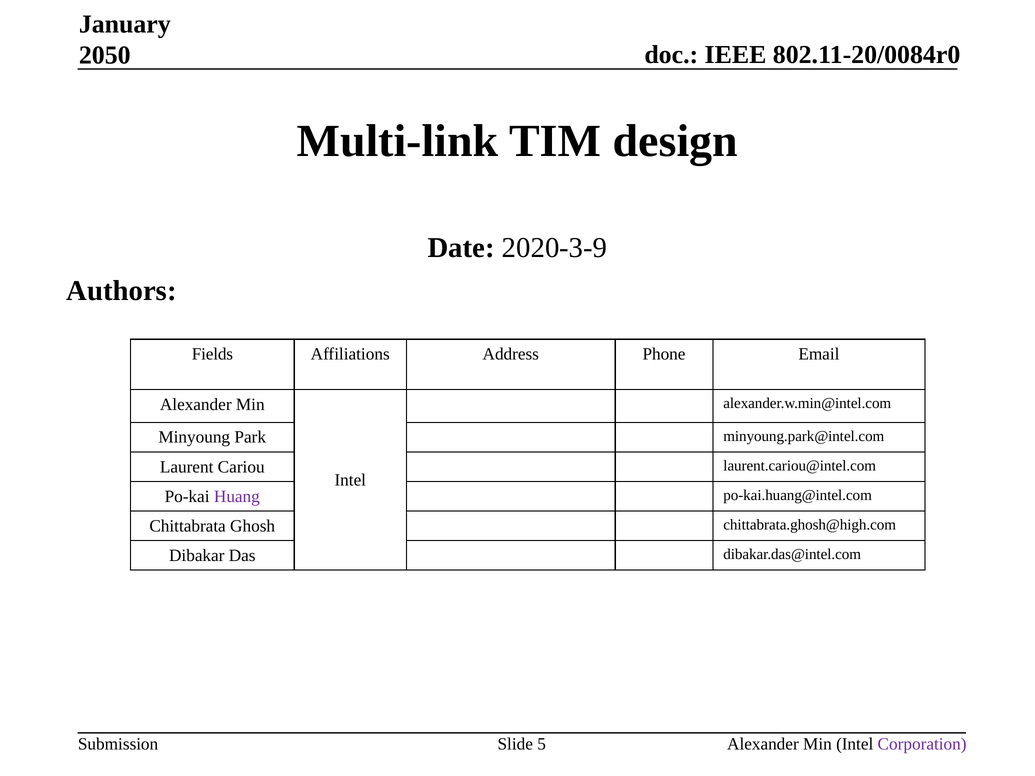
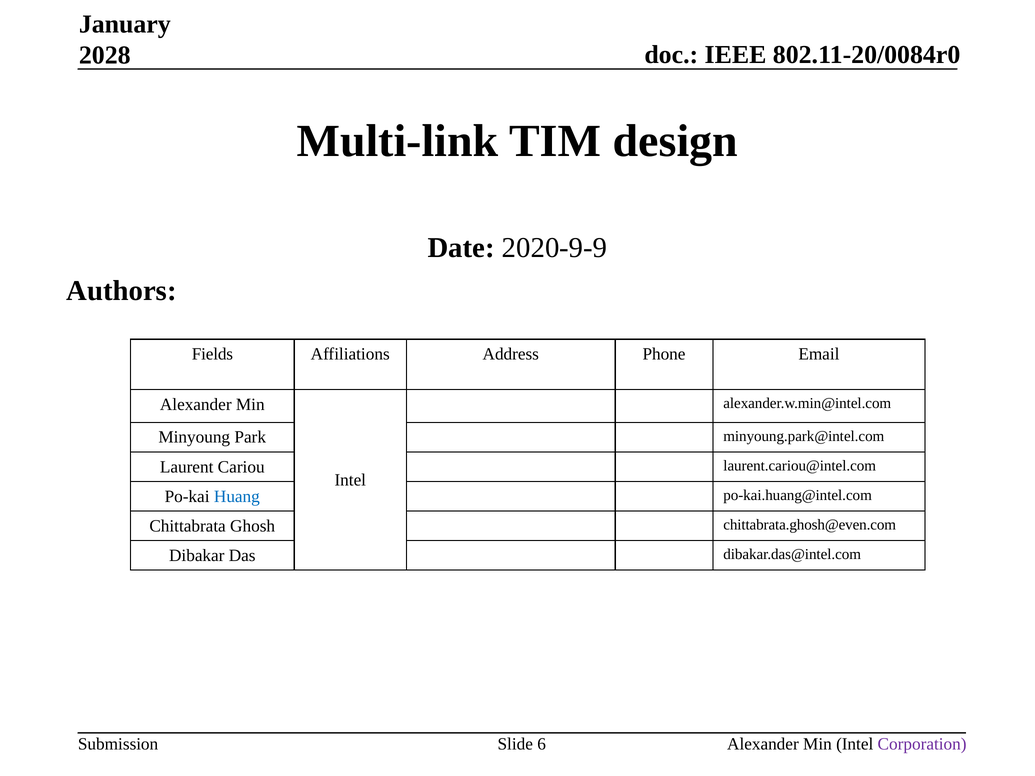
2050: 2050 -> 2028 (105, 55)
2020-3-9: 2020-3-9 -> 2020-9-9 (555, 248)
Huang colour: purple -> blue (237, 497)
chittabrata.ghosh@high.com: chittabrata.ghosh@high.com -> chittabrata.ghosh@even.com (810, 525)
5: 5 -> 6 (542, 744)
